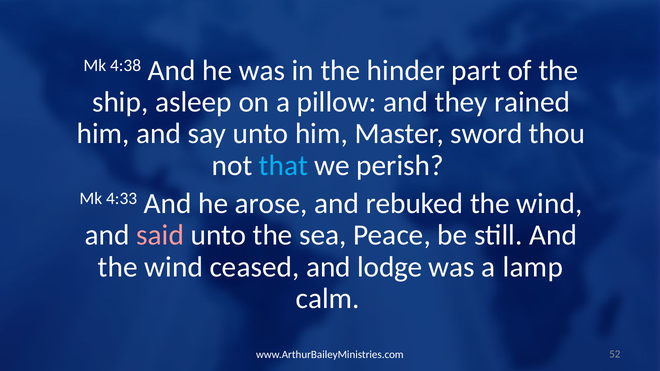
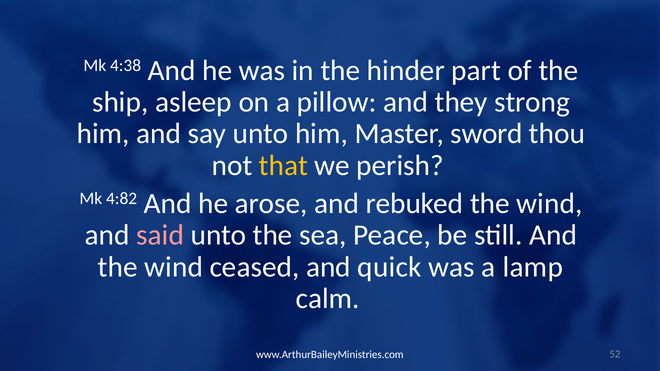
rained: rained -> strong (532, 102)
that colour: light blue -> yellow (283, 166)
4:33: 4:33 -> 4:82 (122, 199)
lodge: lodge -> quick (390, 267)
